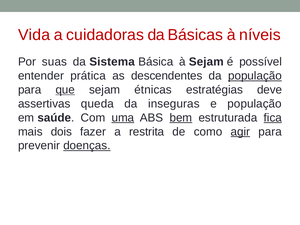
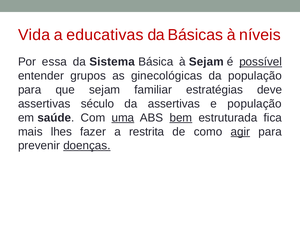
cuidadoras: cuidadoras -> educativas (105, 35)
suas: suas -> essa (54, 62)
possível underline: none -> present (261, 62)
prática: prática -> grupos (88, 76)
descendentes: descendentes -> ginecológicas (167, 76)
população underline: present -> none (255, 76)
que underline: present -> none (65, 90)
étnicas: étnicas -> familiar (153, 90)
queda: queda -> século (98, 104)
da inseguras: inseguras -> assertivas (174, 104)
fica underline: present -> none (273, 118)
dois: dois -> lhes (61, 132)
